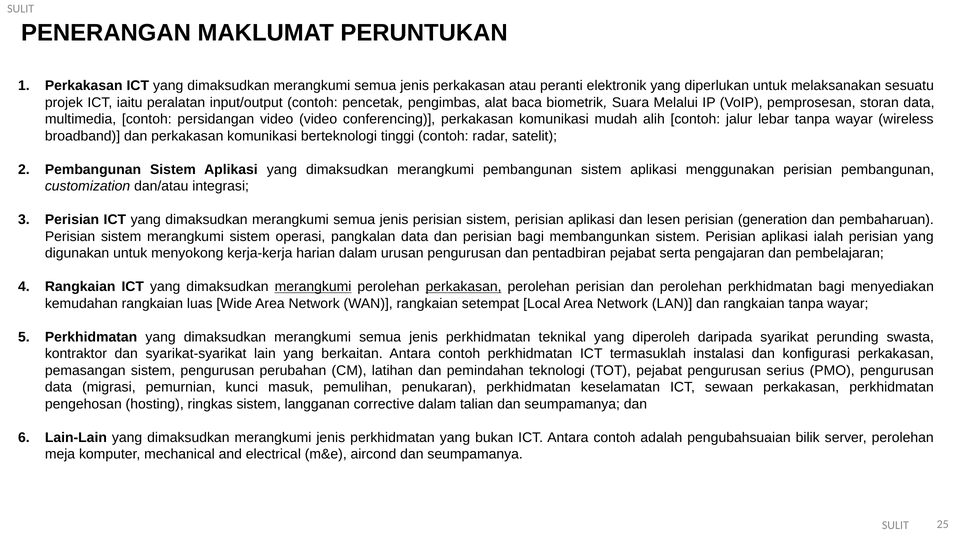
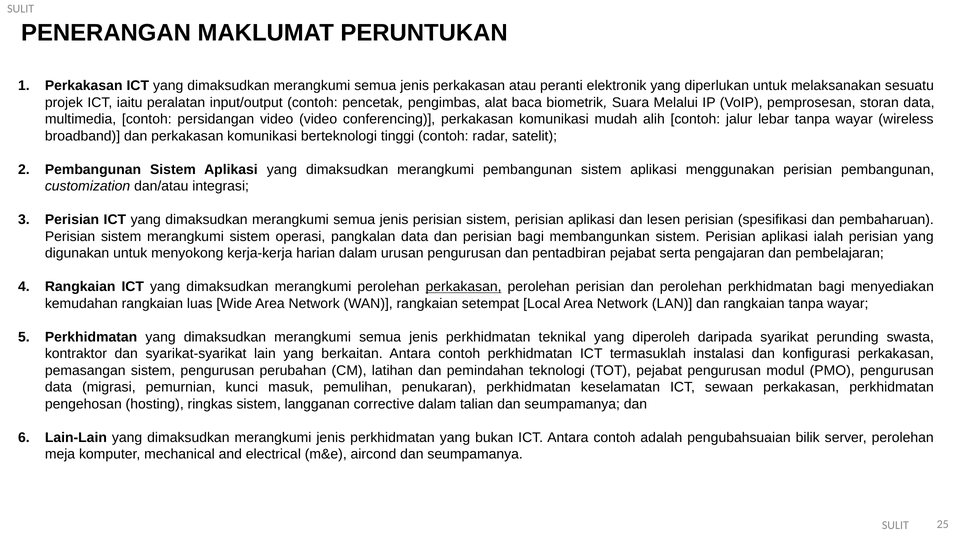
generation: generation -> spesifikasi (772, 220)
merangkumi underline: present -> none (313, 287)
serius: serius -> modul (785, 370)
